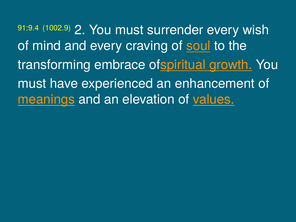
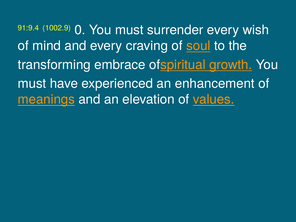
2: 2 -> 0 (80, 30)
